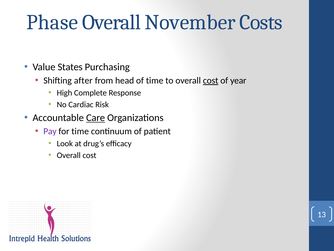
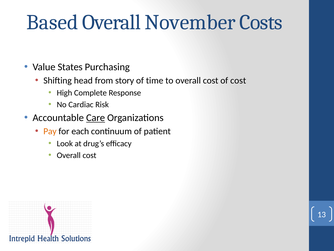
Phase: Phase -> Based (52, 22)
after: after -> head (83, 80)
head: head -> story (125, 80)
cost underline: present -> none (211, 80)
of year: year -> cost (238, 80)
Pay colour: purple -> orange (50, 131)
for time: time -> each (80, 131)
